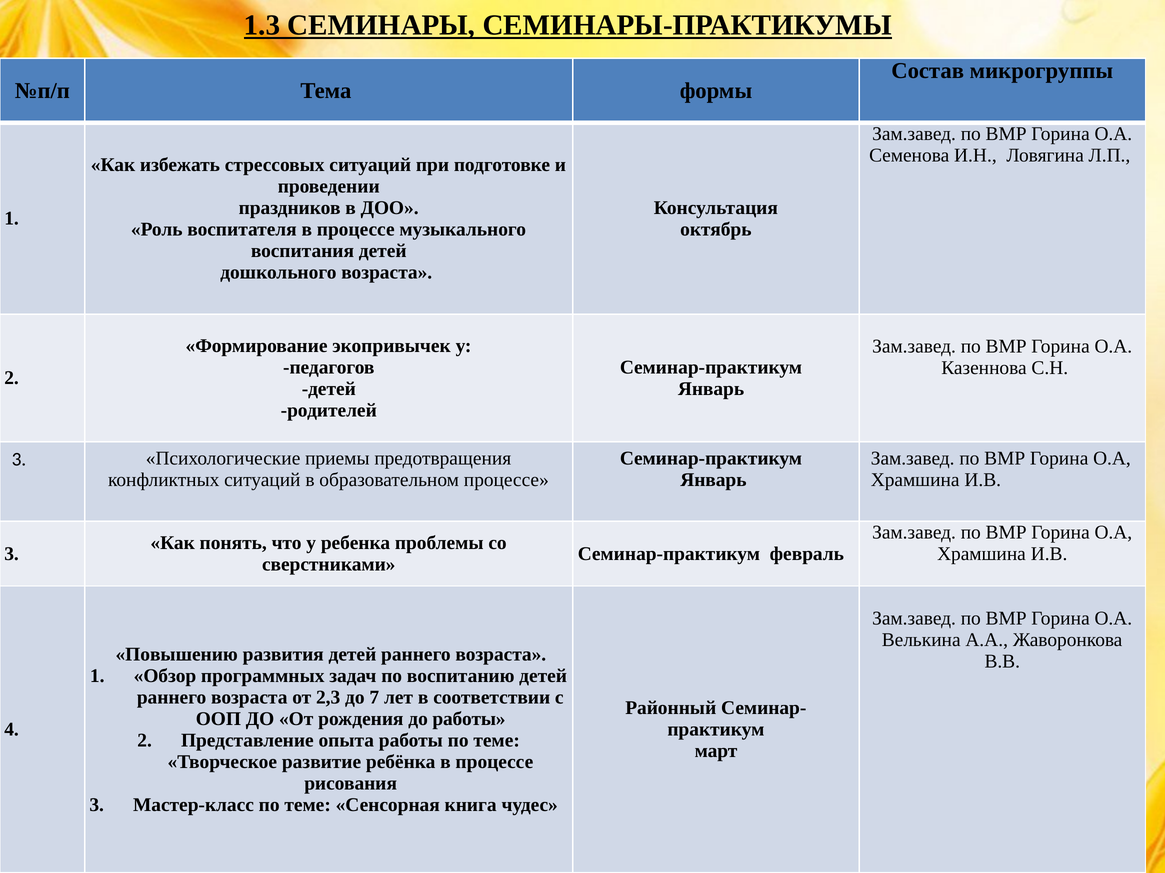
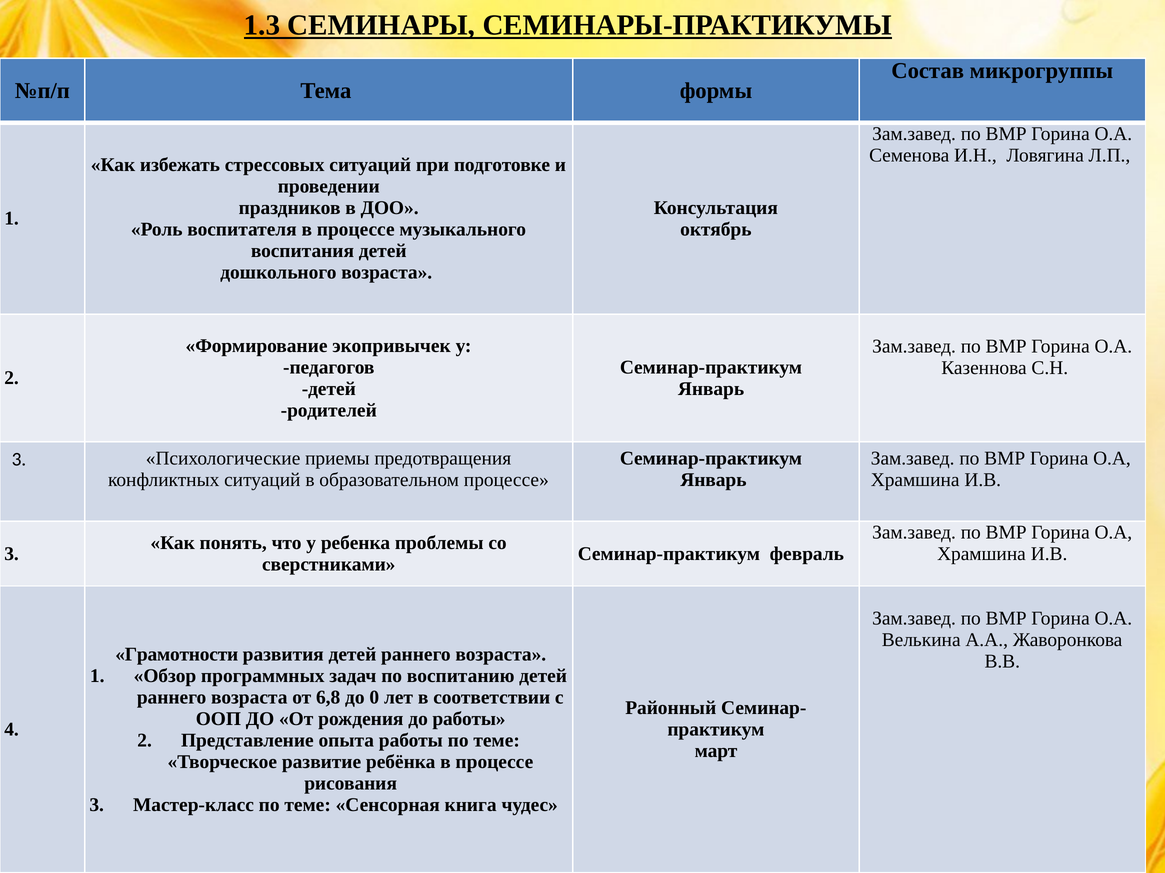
Повышению: Повышению -> Грамотности (177, 655)
2,3: 2,3 -> 6,8 (328, 698)
7: 7 -> 0 (374, 698)
